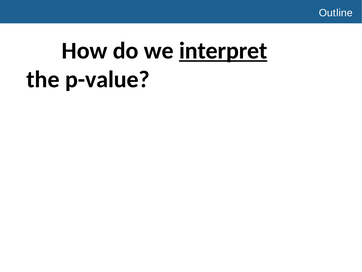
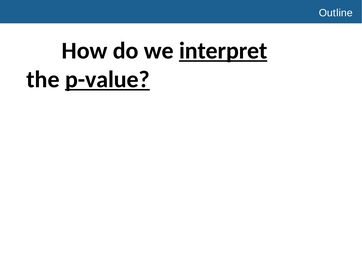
p-value underline: none -> present (107, 79)
